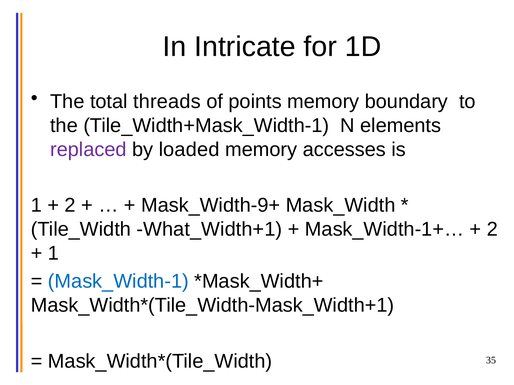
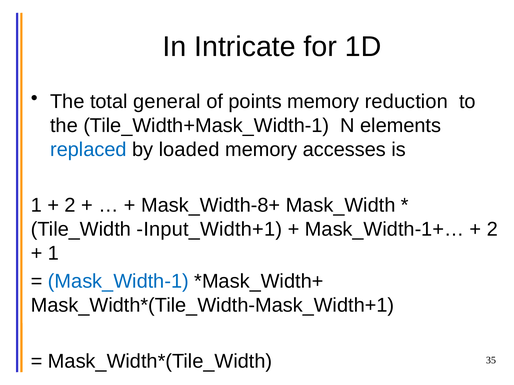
threads: threads -> general (167, 102)
boundary: boundary -> reduction (406, 102)
replaced colour: purple -> blue (88, 150)
Mask_Width-9+: Mask_Width-9+ -> Mask_Width-8+ (211, 206)
What_Width+1: What_Width+1 -> Input_Width+1 (209, 230)
